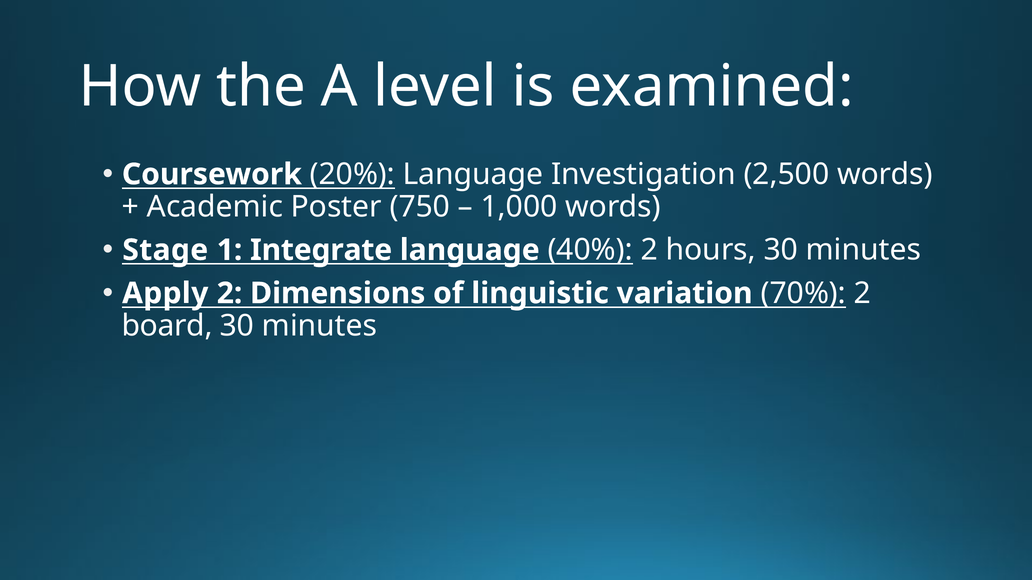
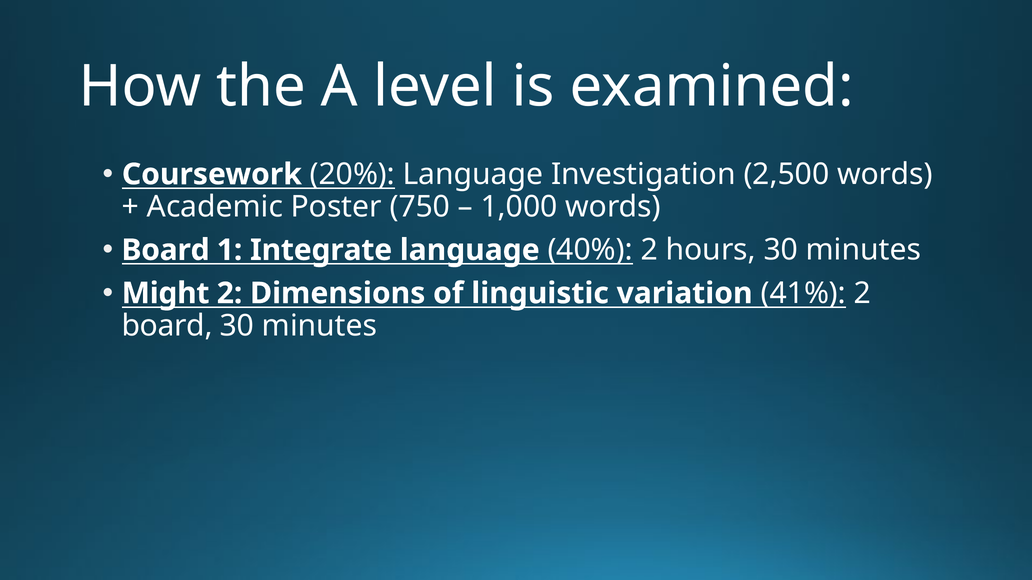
Stage: Stage -> Board (166, 250)
Apply: Apply -> Might (166, 294)
70%: 70% -> 41% (803, 294)
